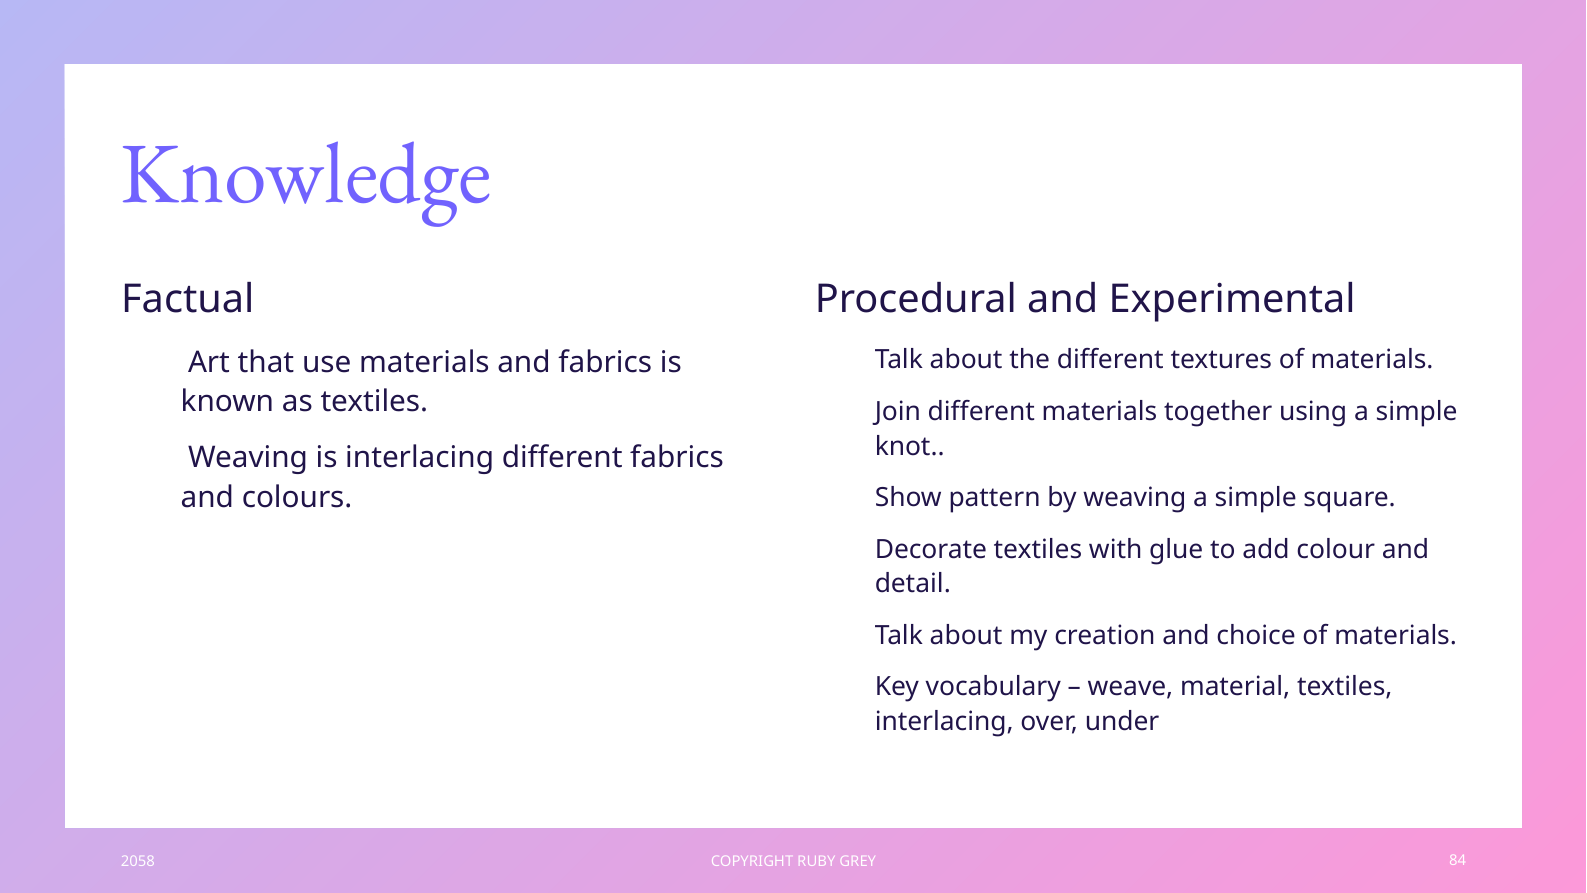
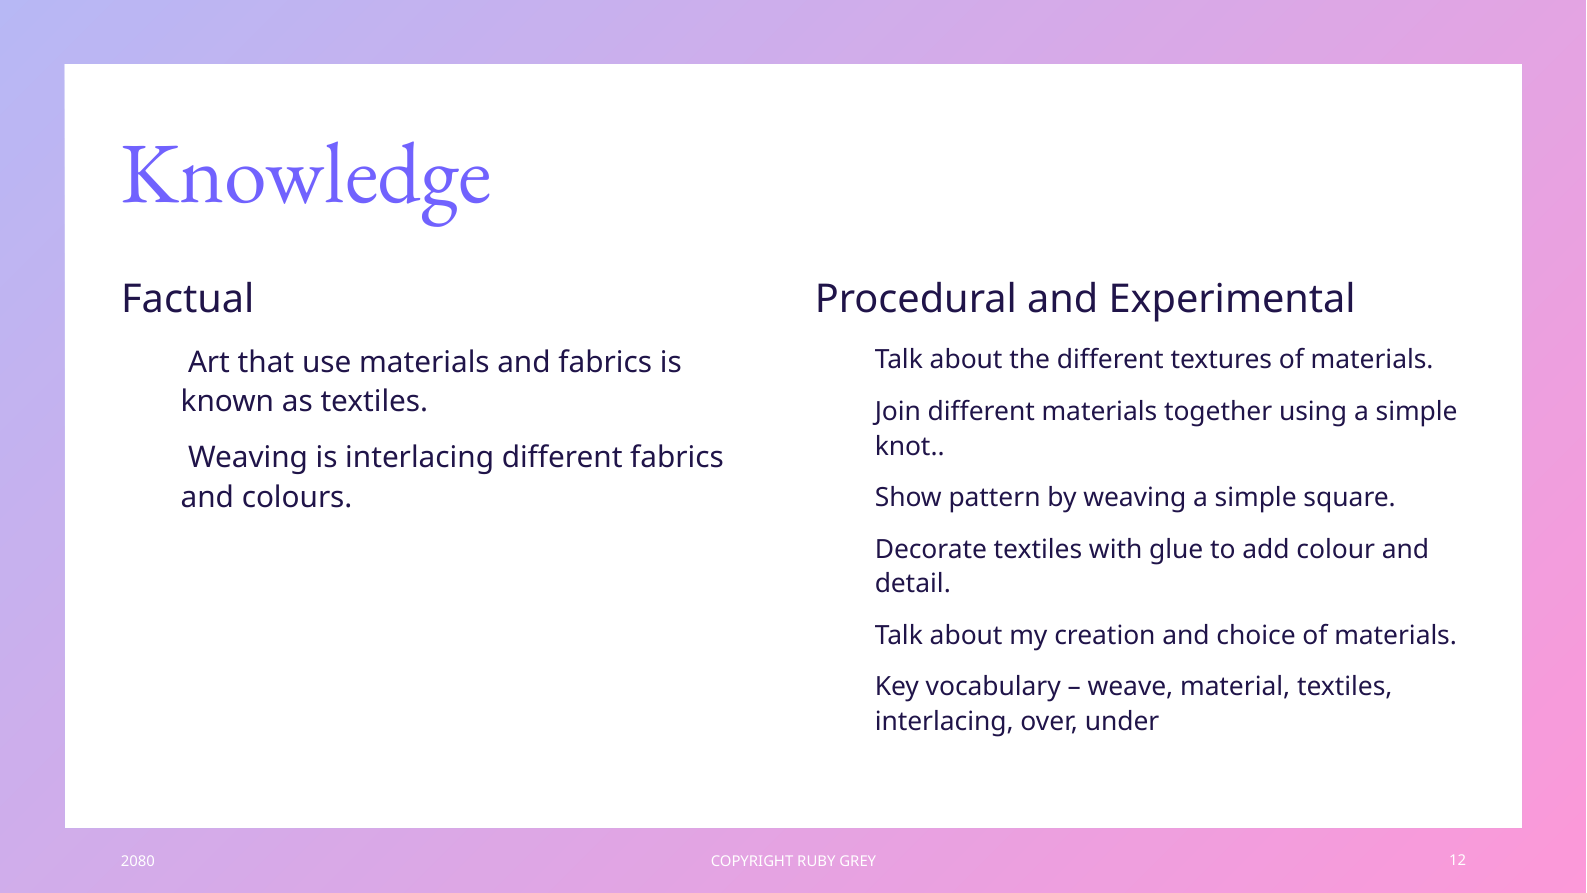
2058: 2058 -> 2080 (138, 862)
84: 84 -> 12 (1458, 860)
